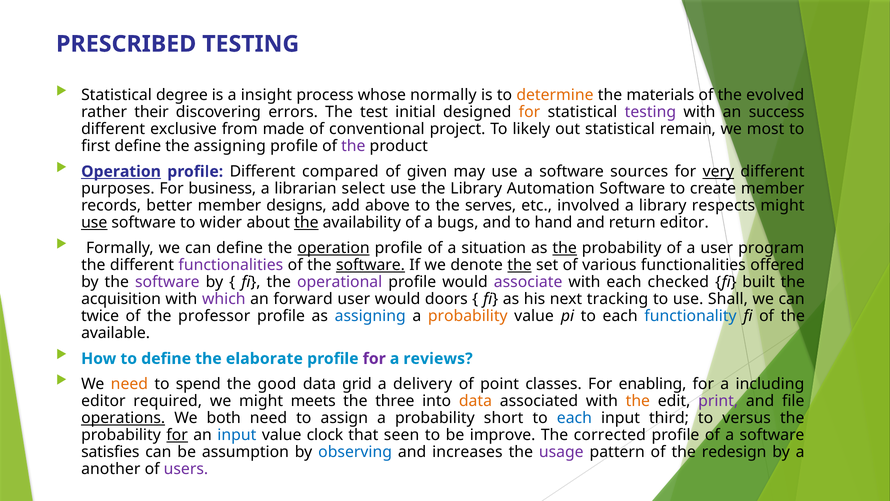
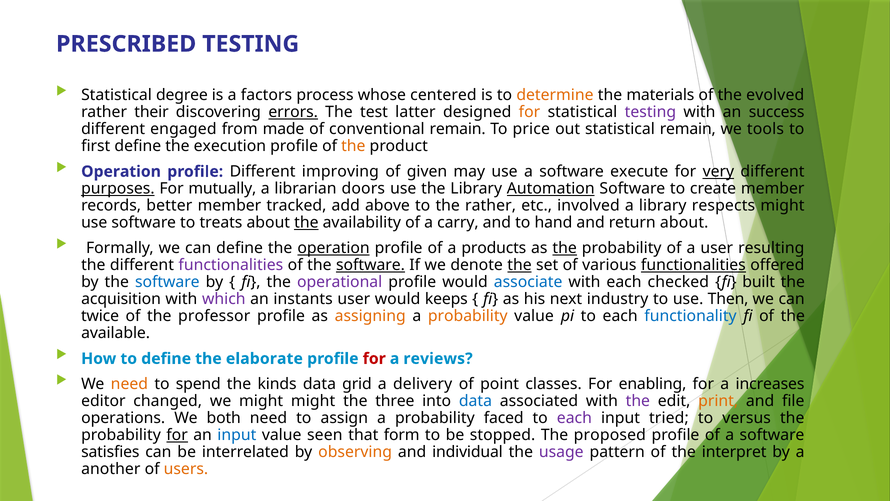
insight: insight -> factors (266, 95)
normally: normally -> centered (443, 95)
errors underline: none -> present (293, 112)
initial: initial -> latter (415, 112)
exclusive: exclusive -> engaged (183, 129)
conventional project: project -> remain (458, 129)
likely: likely -> price (531, 129)
most: most -> tools (765, 129)
the assigning: assigning -> execution (230, 146)
the colour: purple -> orange (353, 146)
Operation underline: present -> none (121, 171)
compared: compared -> improving (340, 171)
sources: sources -> execute (639, 171)
purposes underline: none -> present (118, 188)
business: business -> mutually (222, 188)
select: select -> doors (363, 188)
Automation underline: none -> present (551, 188)
designs: designs -> tracked (296, 206)
the serves: serves -> rather (491, 206)
use underline: present -> none (94, 223)
wider: wider -> treats (221, 223)
bugs: bugs -> carry (458, 223)
return editor: editor -> about (684, 223)
situation: situation -> products (494, 248)
program: program -> resulting (771, 248)
functionalities underline: none -> present (693, 265)
software colour: purple -> blue (167, 282)
associate colour: purple -> blue (528, 282)
forward: forward -> instants (303, 299)
doors: doors -> keeps (446, 299)
tracking: tracking -> industry (618, 299)
Shall: Shall -> Then (728, 299)
assigning colour: blue -> orange (370, 316)
for colour: purple -> red (374, 358)
good: good -> kinds (277, 384)
including: including -> increases (770, 384)
required: required -> changed (168, 401)
might meets: meets -> might (313, 401)
data colour: orange -> blue (475, 401)
the colour: orange -> purple (638, 401)
print colour: purple -> orange (718, 401)
operations underline: present -> none (123, 418)
short: short -> faced (504, 418)
each colour: blue -> purple (574, 418)
third: third -> tried (669, 418)
clock: clock -> seen (325, 435)
seen: seen -> form (402, 435)
improve: improve -> stopped (503, 435)
corrected: corrected -> proposed (610, 435)
assumption: assumption -> interrelated (245, 452)
observing colour: blue -> orange (355, 452)
increases: increases -> individual (467, 452)
redesign: redesign -> interpret (734, 452)
users colour: purple -> orange (186, 469)
